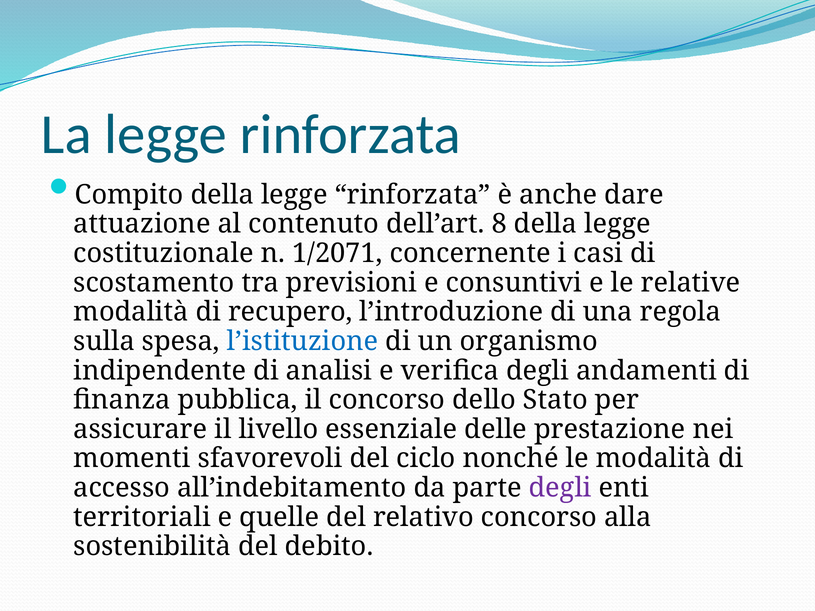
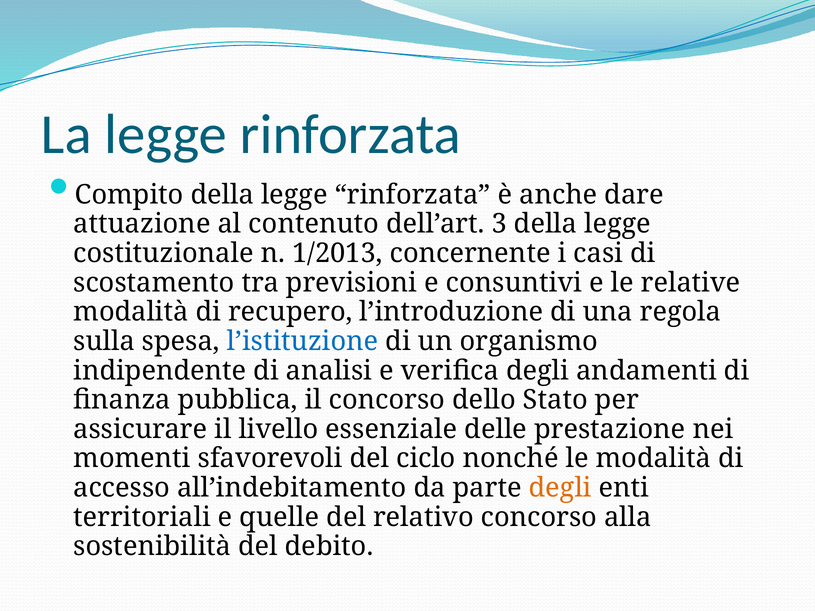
8: 8 -> 3 (499, 224)
1/2071: 1/2071 -> 1/2013 (337, 253)
degli colour: purple -> orange (560, 488)
